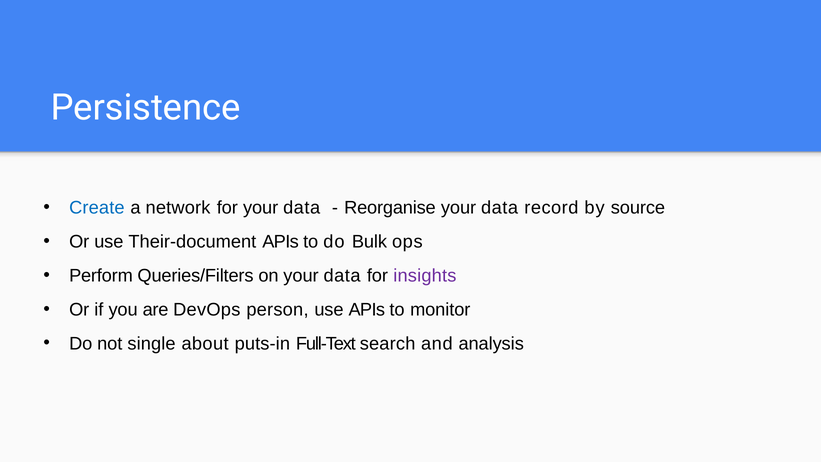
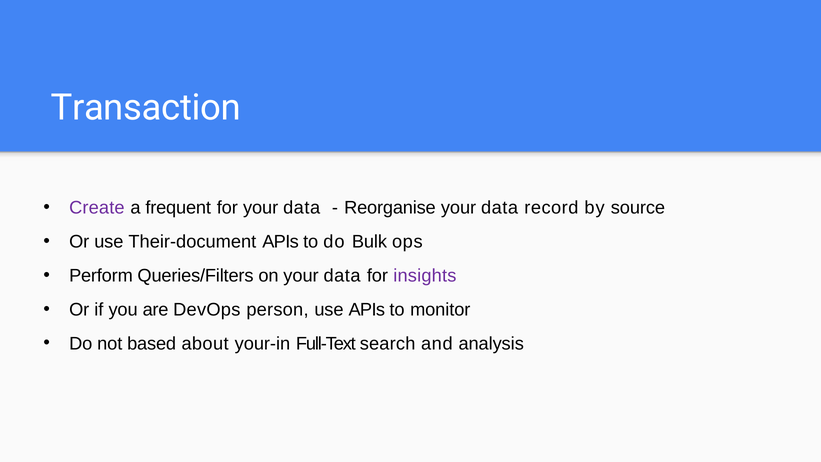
Persistence: Persistence -> Transaction (146, 108)
Create colour: blue -> purple (97, 208)
network: network -> frequent (178, 208)
single: single -> based (152, 343)
puts-in: puts-in -> your-in (262, 343)
